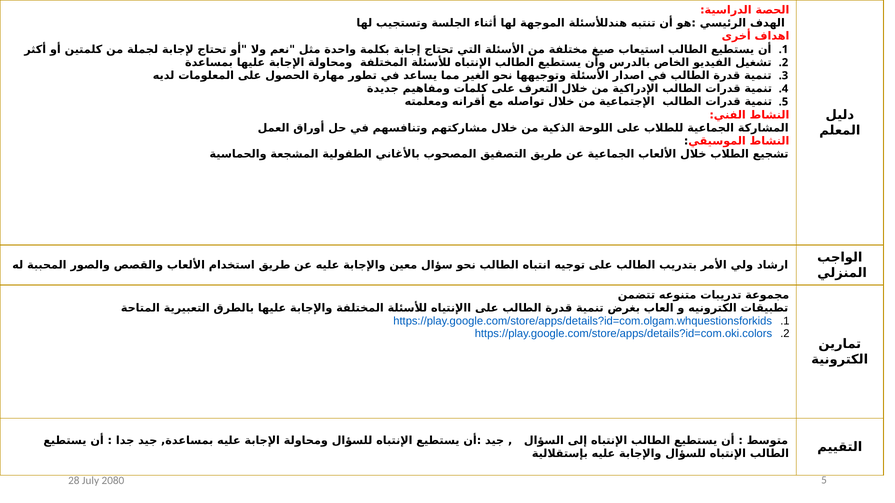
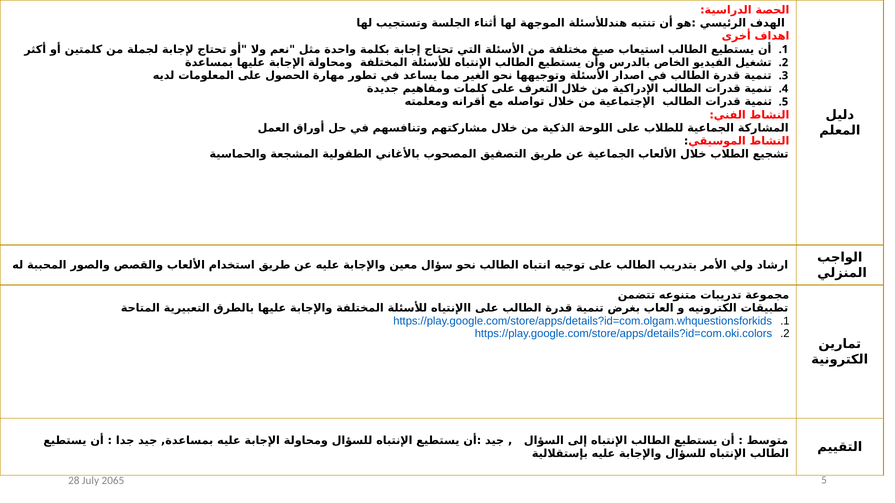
2080: 2080 -> 2065 (113, 481)
